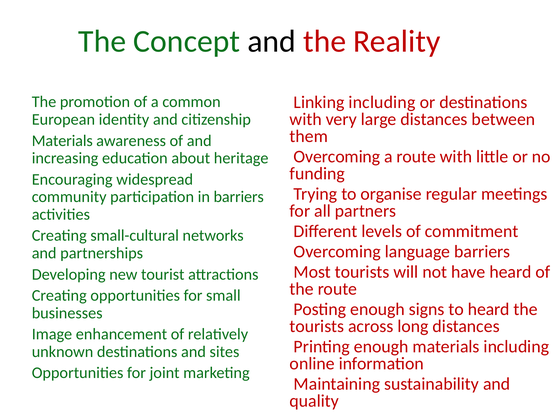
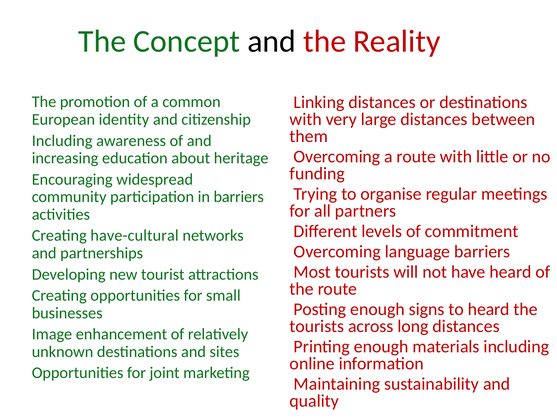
Linking including: including -> distances (382, 102)
Materials: Materials -> Including (62, 141)
small-cultural: small-cultural -> have-cultural (135, 235)
